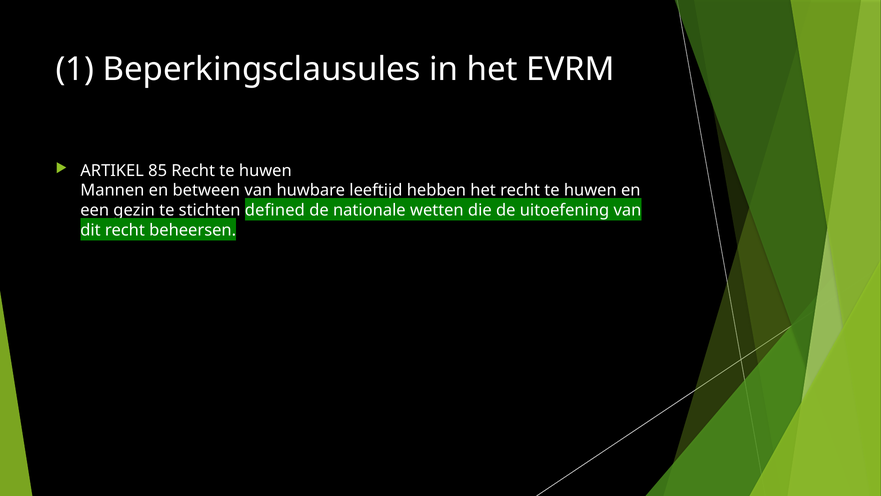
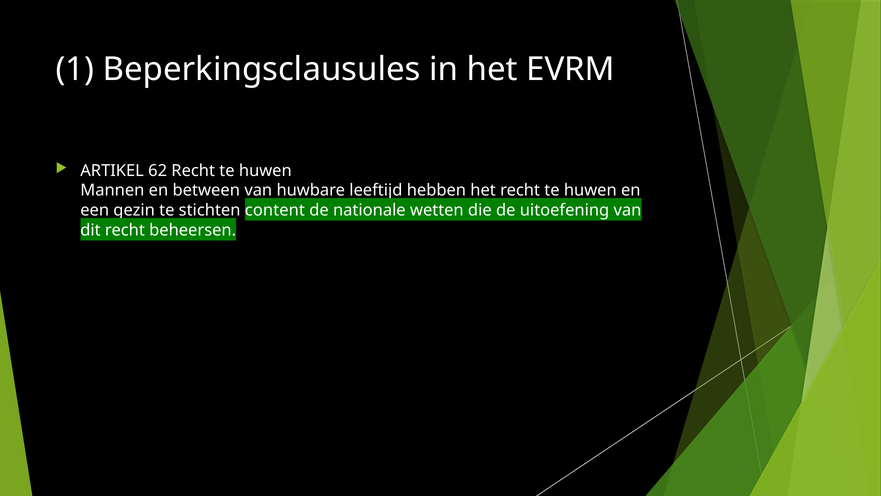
85: 85 -> 62 (158, 171)
defined: defined -> content (275, 210)
